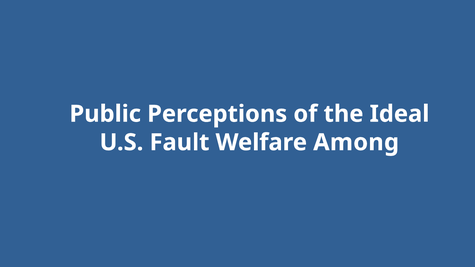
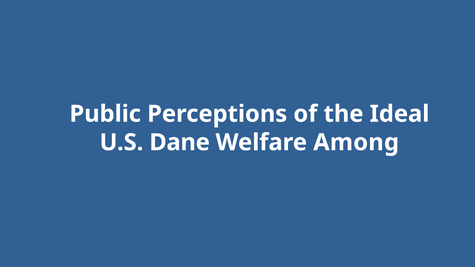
Fault: Fault -> Dane (180, 143)
